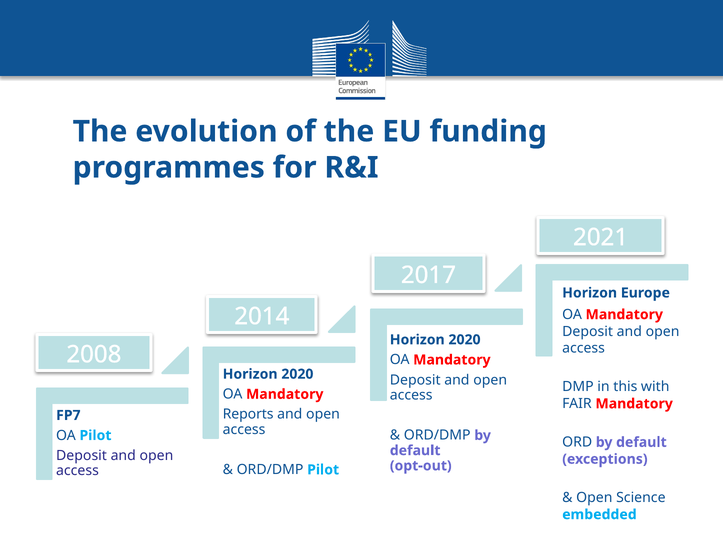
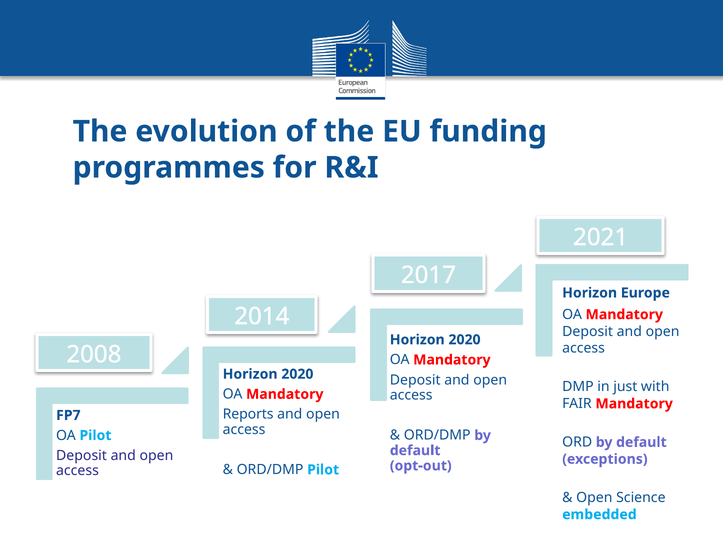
this: this -> just (625, 387)
